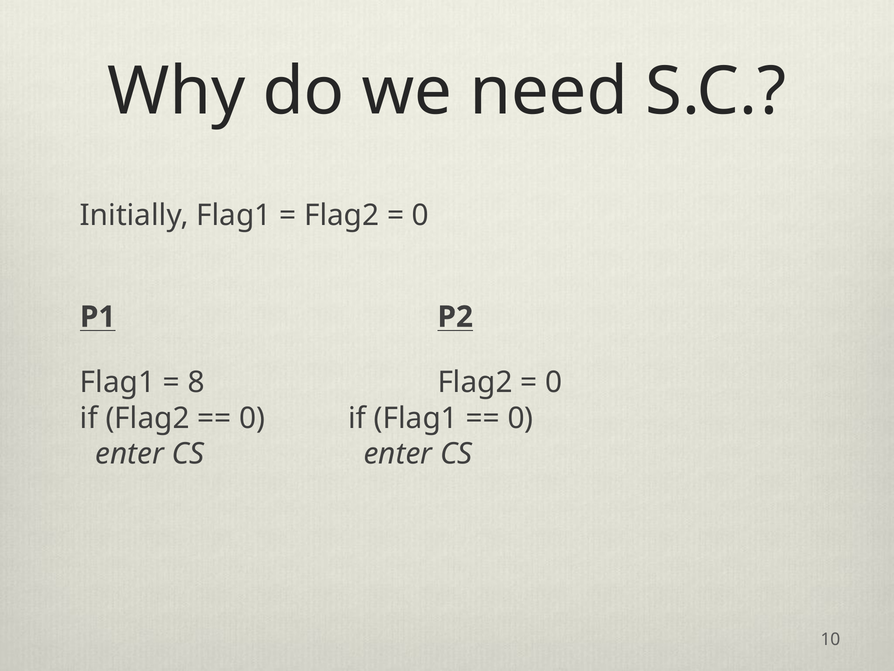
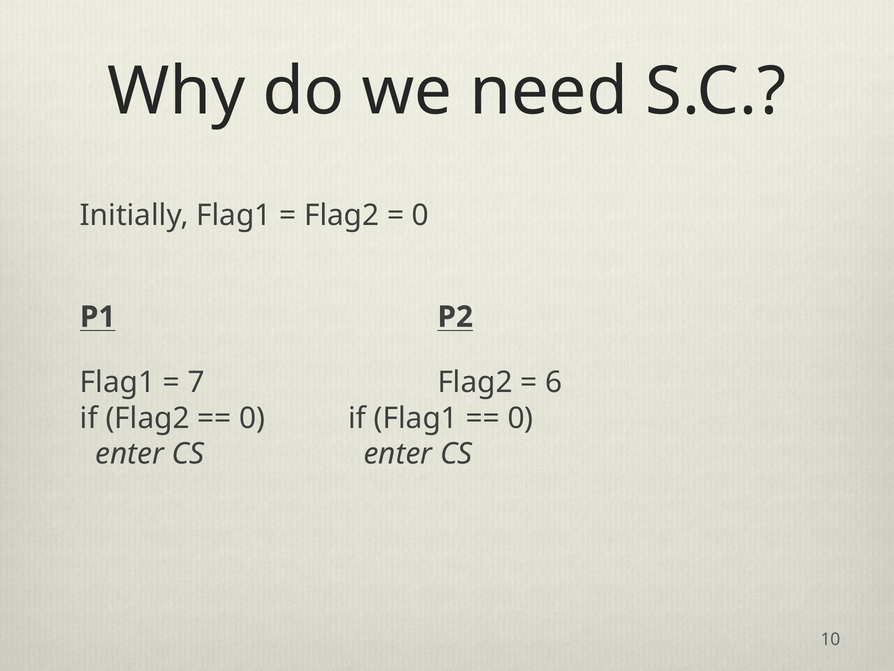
8: 8 -> 7 (196, 382)
0: 0 -> 6 (554, 382)
